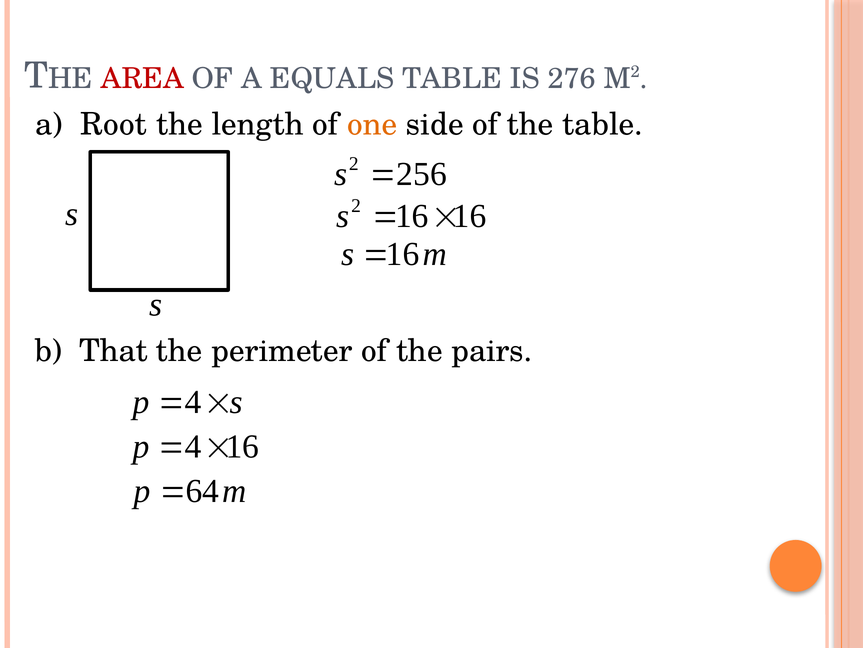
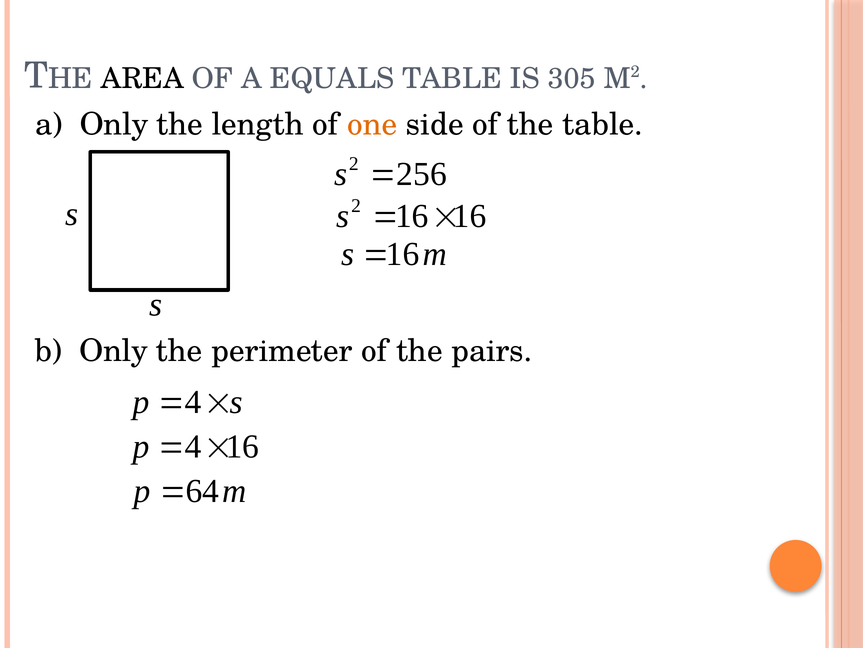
AREA colour: red -> black (142, 78)
276: 276 -> 305 (572, 78)
a Root: Root -> Only (114, 124)
b That: That -> Only (114, 351)
